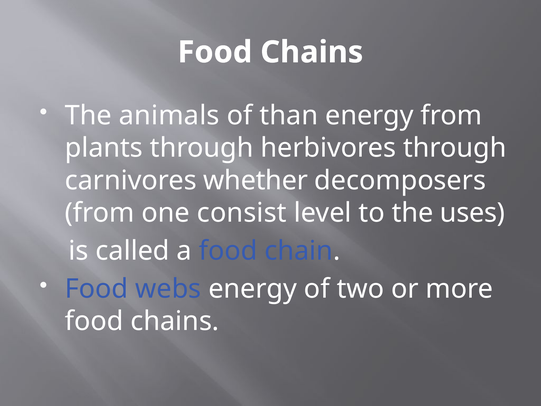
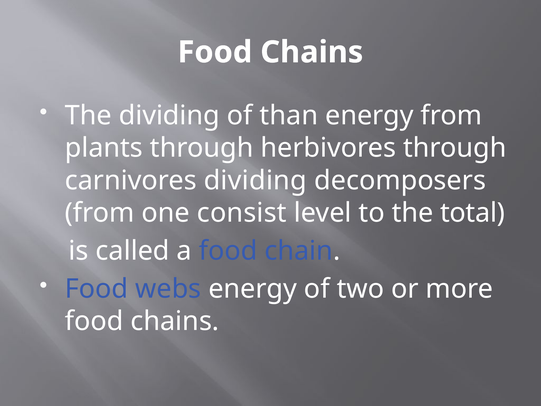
The animals: animals -> dividing (169, 115)
carnivores whether: whether -> dividing (255, 180)
uses: uses -> total (472, 213)
